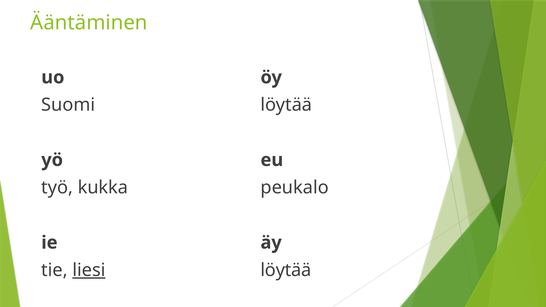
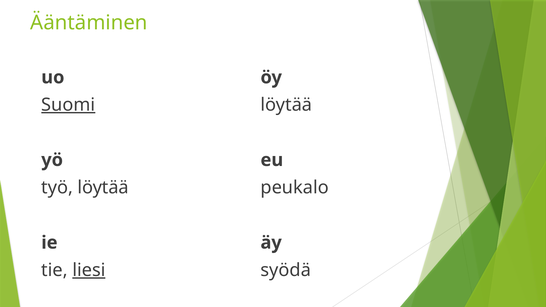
Suomi underline: none -> present (68, 105)
työ kukka: kukka -> löytää (103, 188)
löytää: löytää -> syödä (286, 270)
